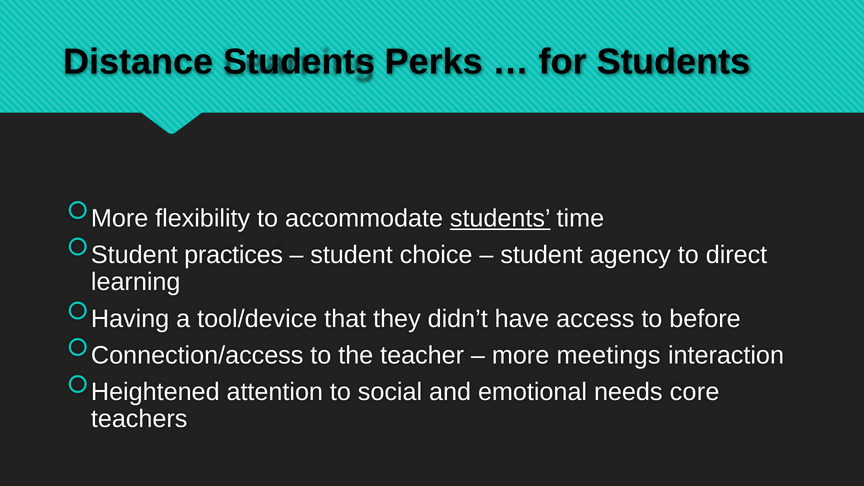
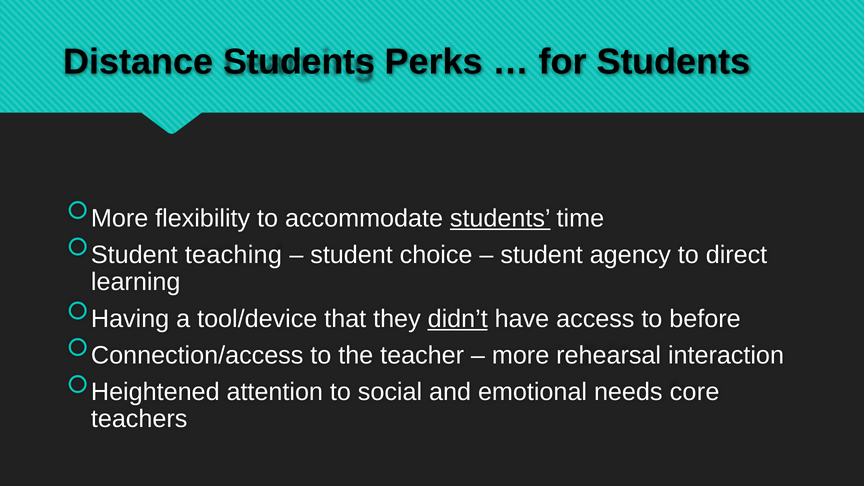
practices: practices -> teaching (233, 255)
didn’t underline: none -> present (458, 319)
meetings: meetings -> rehearsal (609, 355)
